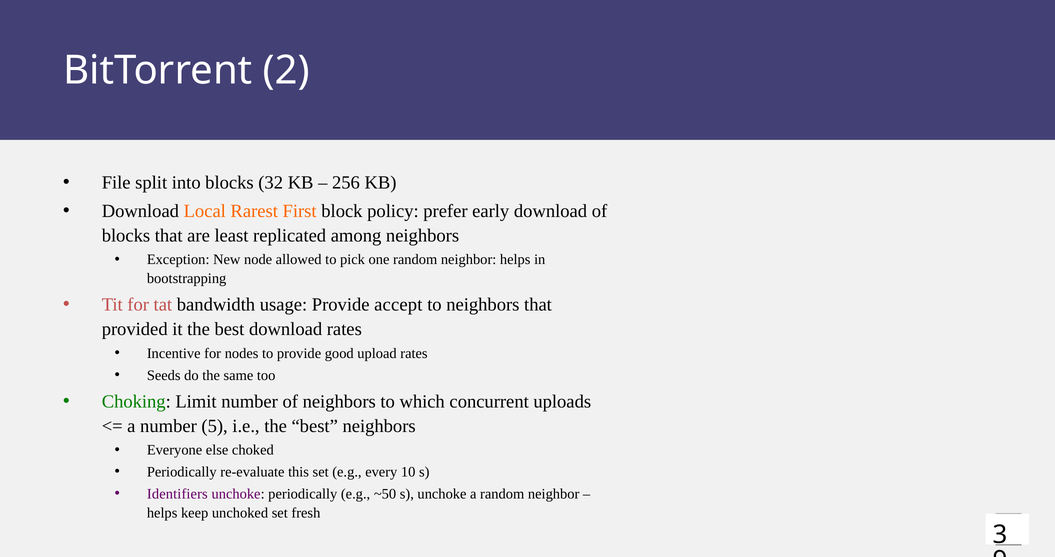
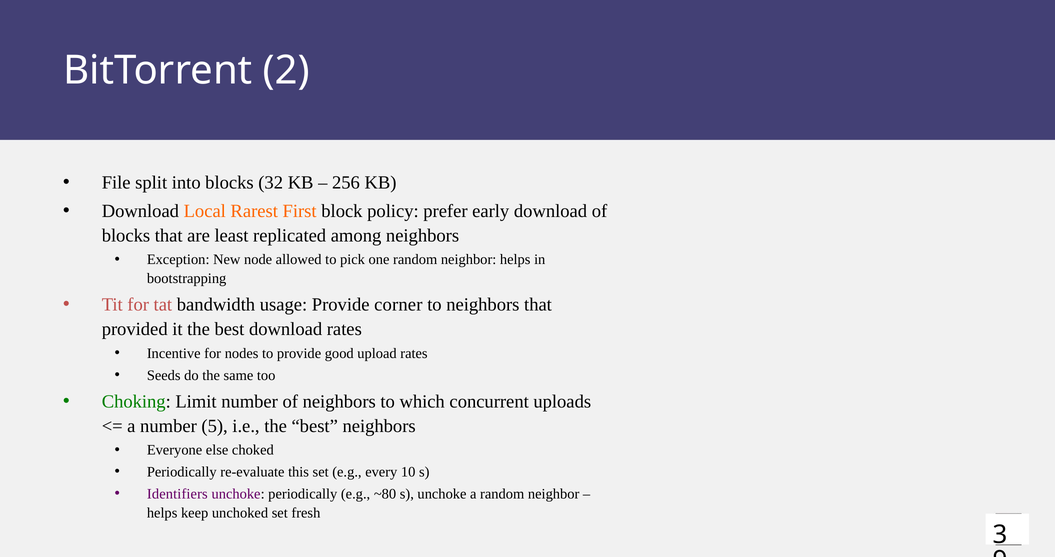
accept: accept -> corner (398, 305)
~50: ~50 -> ~80 (385, 494)
